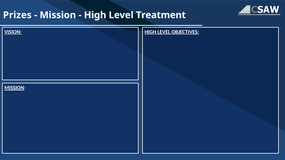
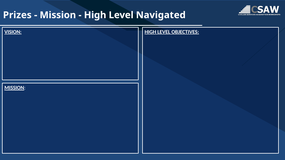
Treatment: Treatment -> Navigated (161, 15)
